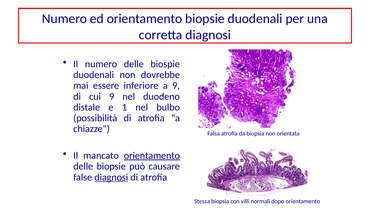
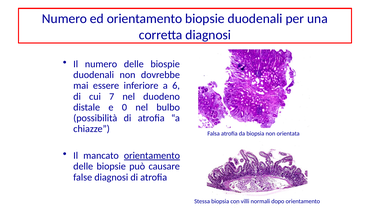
a 9: 9 -> 6 (176, 86)
cui 9: 9 -> 7 (112, 97)
1: 1 -> 0 (124, 107)
diagnosi underline: present -> none (111, 177)
